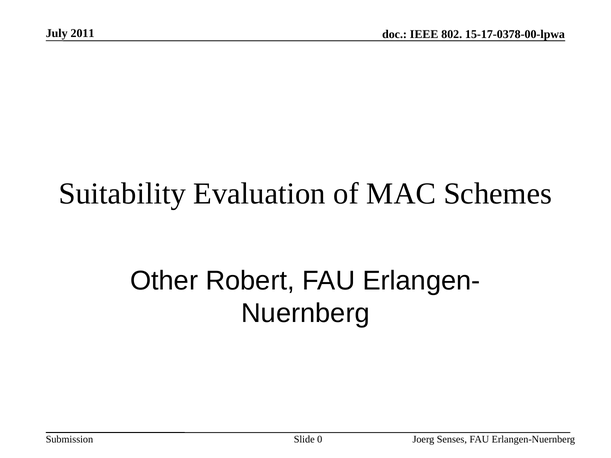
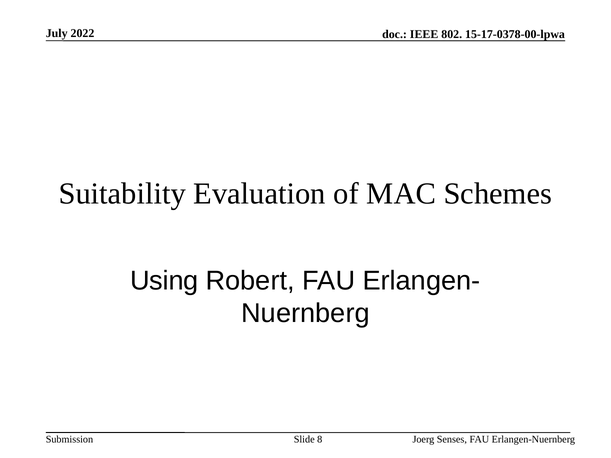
2011: 2011 -> 2022 (82, 33)
Other: Other -> Using (164, 281)
0: 0 -> 8 (320, 439)
